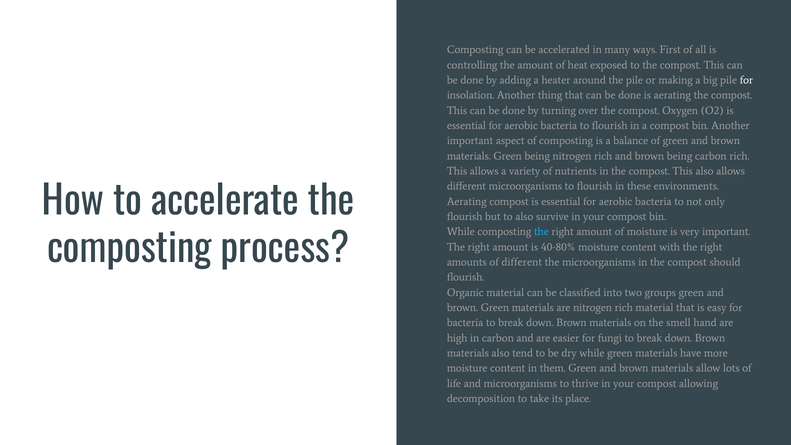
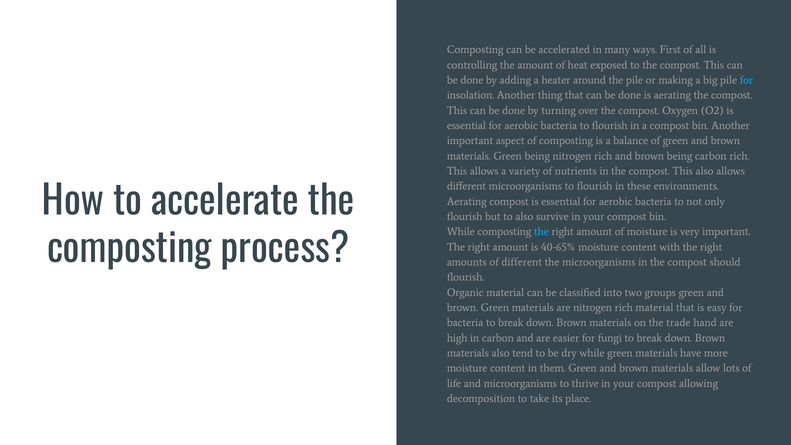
for colour: white -> light blue (746, 80)
40-80%: 40-80% -> 40-65% (558, 247)
smell: smell -> trade (678, 323)
